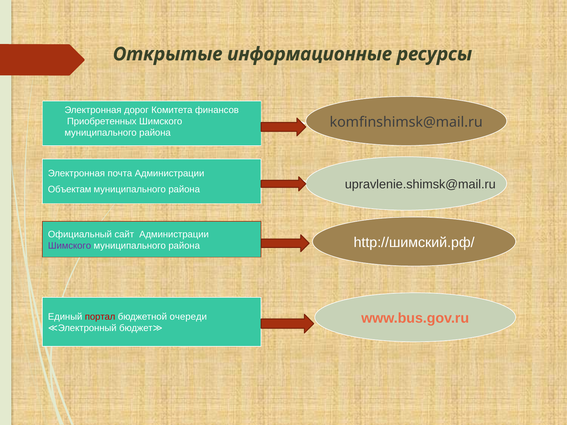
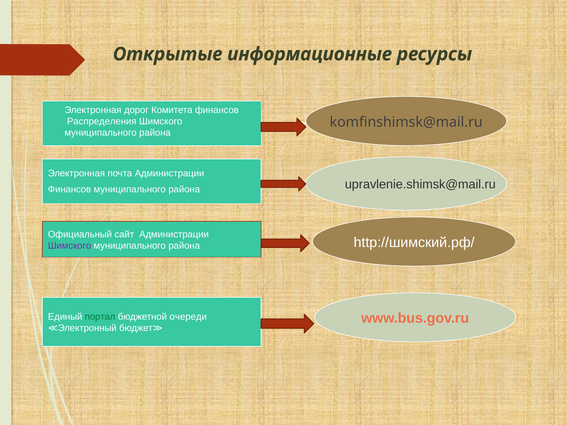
Приобретенных: Приобретенных -> Распределения (102, 121)
Объектам: Объектам -> Финансов (70, 190)
портал colour: red -> green (100, 317)
